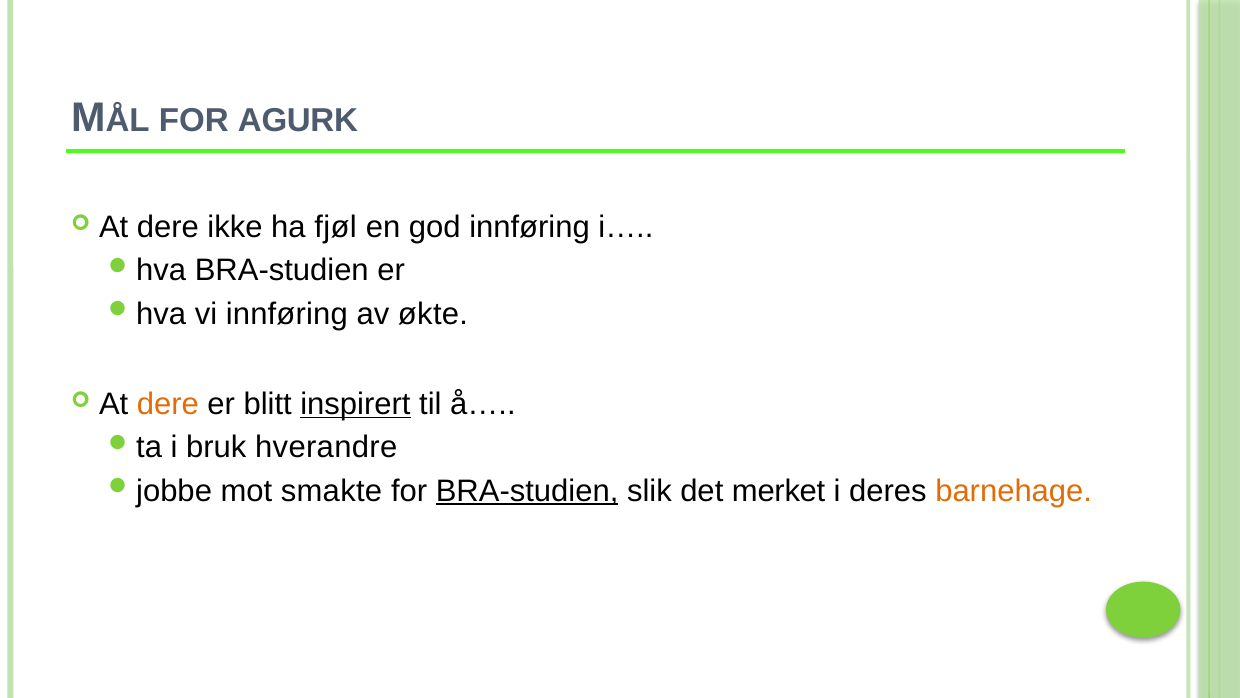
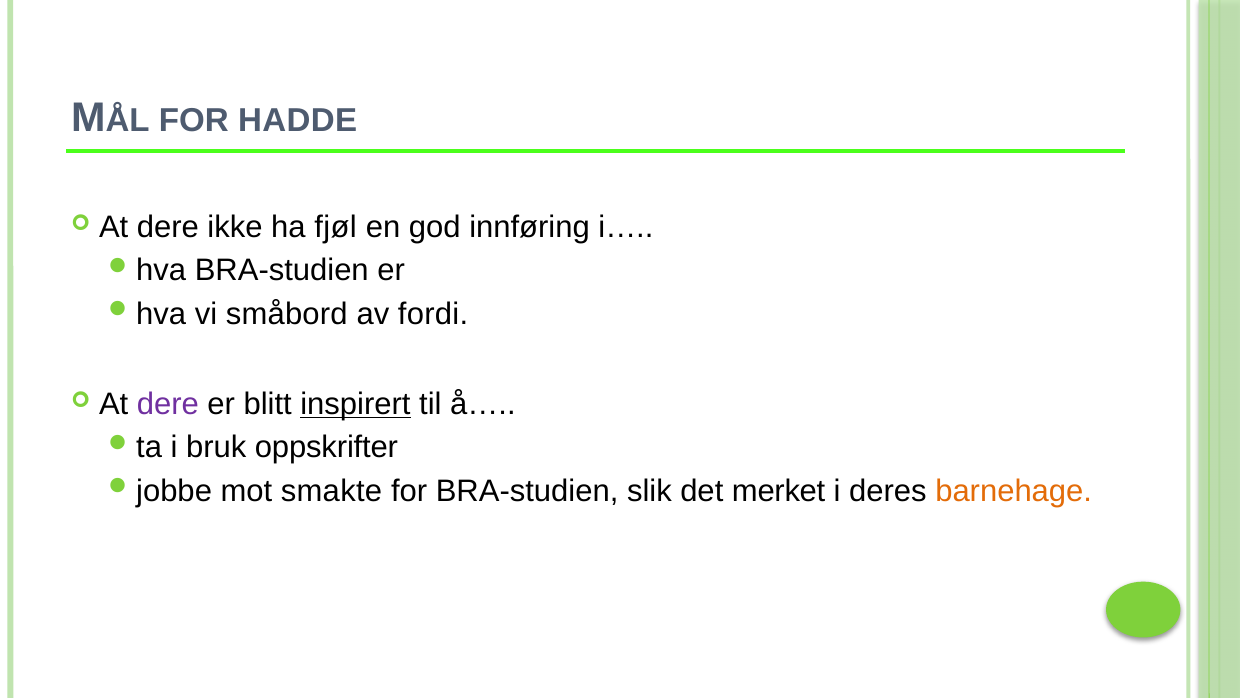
AGURK: AGURK -> HADDE (298, 120)
vi innføring: innføring -> småbord (287, 314)
økte: økte -> fordi (433, 314)
dere colour: orange -> purple (168, 404)
hverandre: hverandre -> oppskrifter (326, 447)
BRA-studien underline: present -> none (527, 491)
